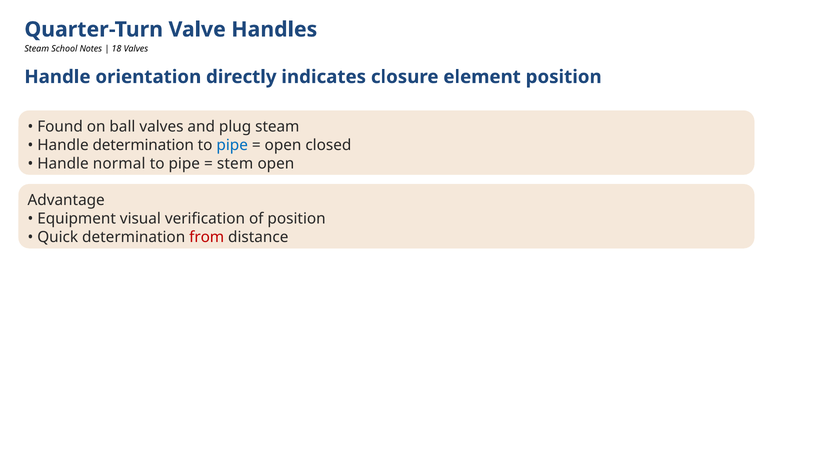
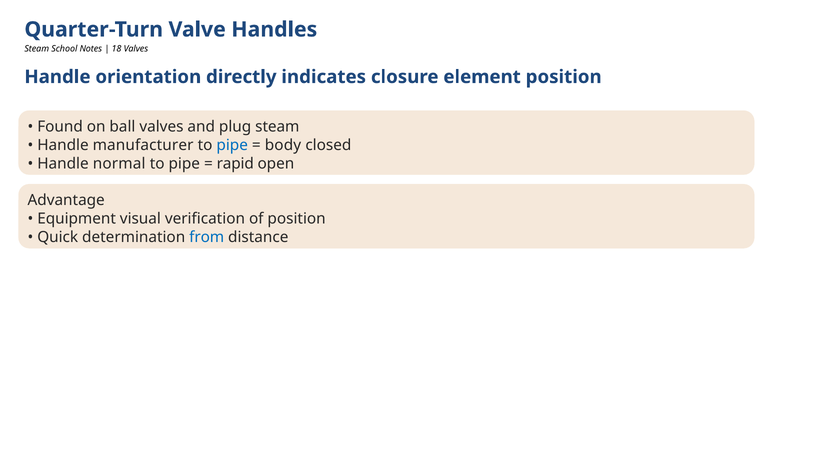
Handle determination: determination -> manufacturer (143, 145)
open: open -> body (283, 145)
stem: stem -> rapid (235, 164)
from colour: red -> blue (207, 237)
